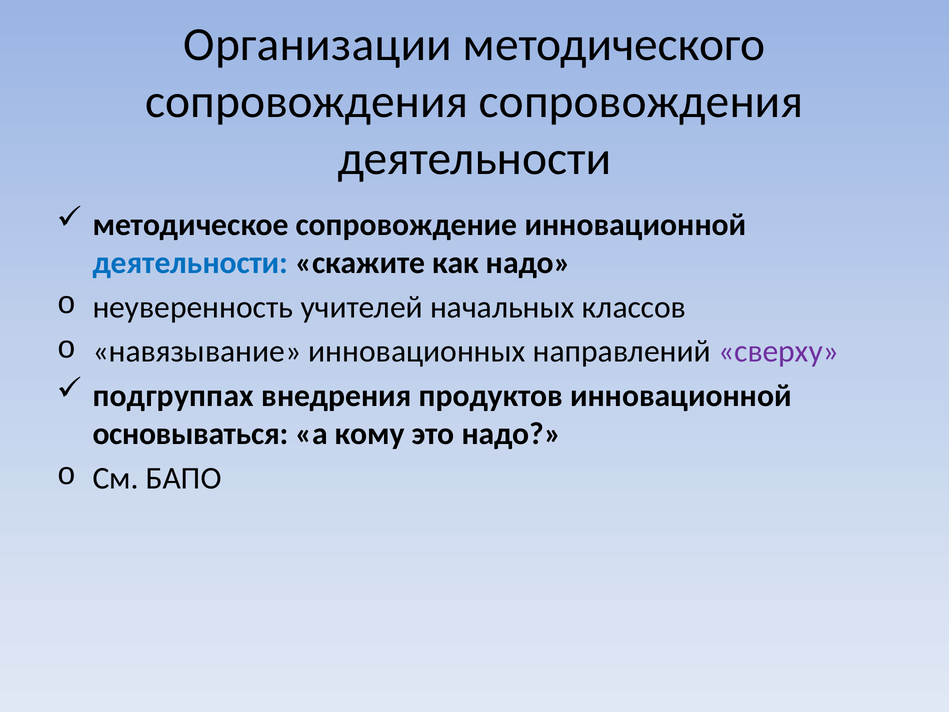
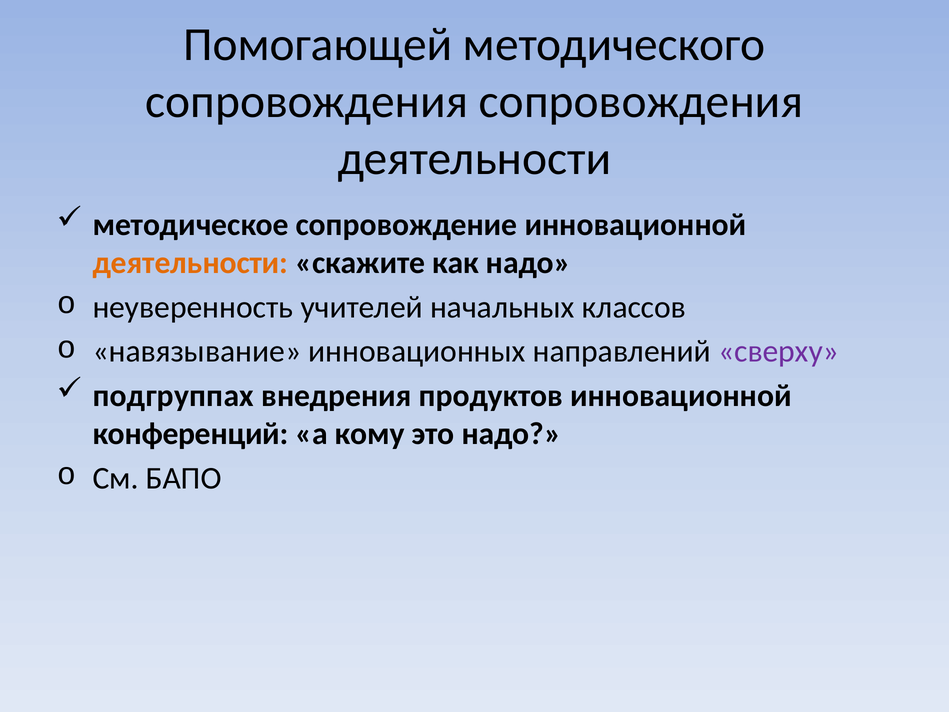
Организации: Организации -> Помогающей (318, 44)
деятельности colour: blue -> orange (190, 263)
основываться: основываться -> конференций (190, 434)
